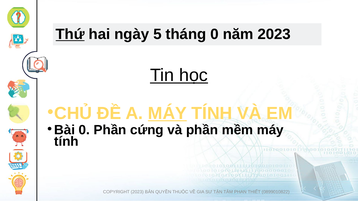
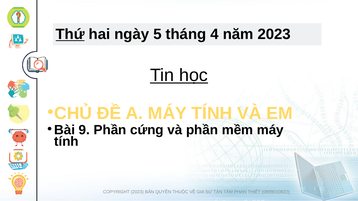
tháng 0: 0 -> 4 (215, 34)
MÁY underline: present -> none (167, 113)
Bài 0: 0 -> 9 (84, 130)
